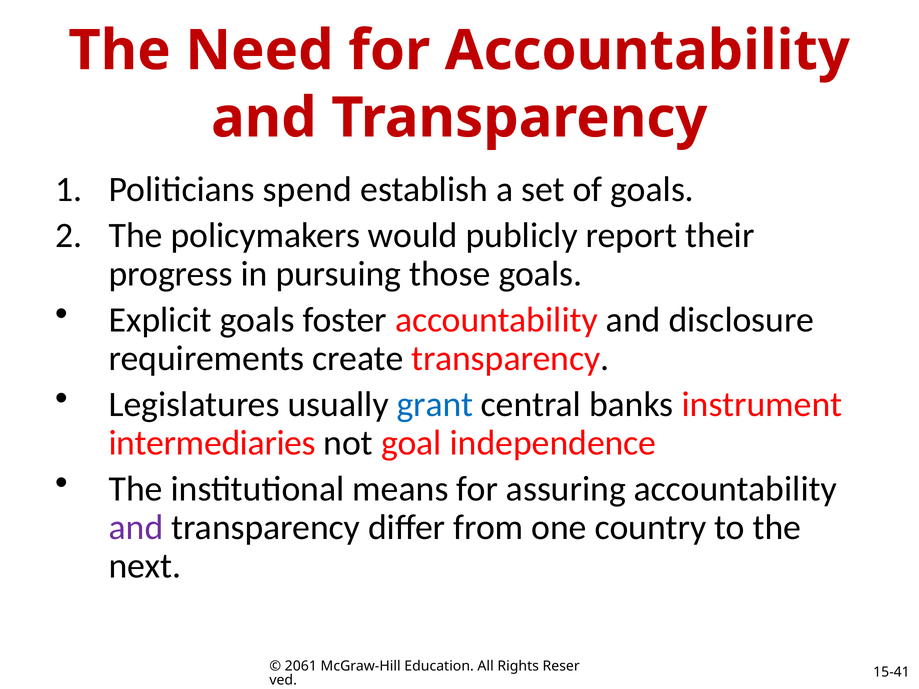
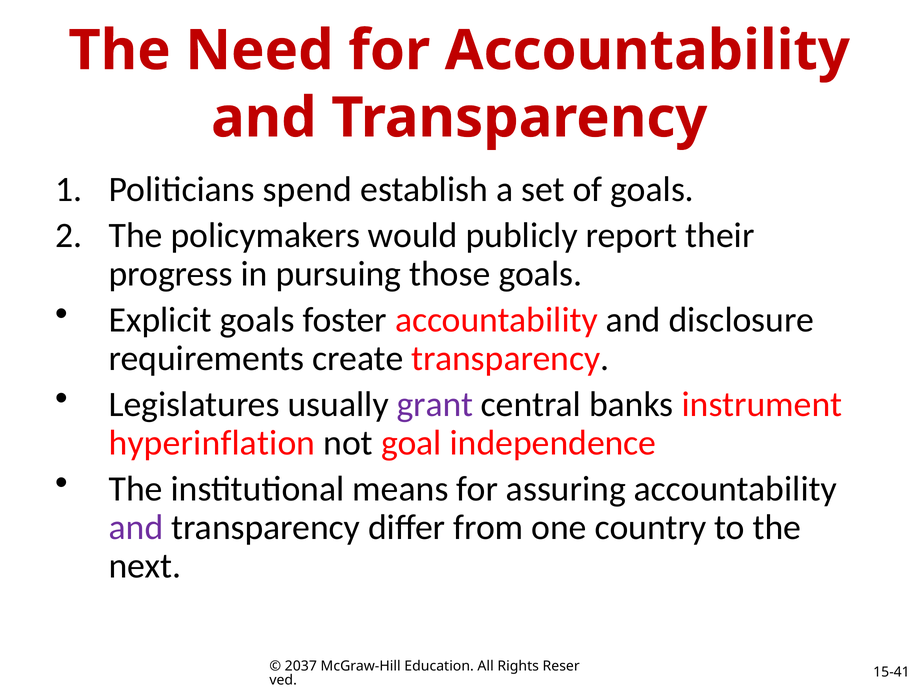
grant colour: blue -> purple (435, 404)
intermediaries: intermediaries -> hyperinflation (212, 443)
2061: 2061 -> 2037 (301, 666)
